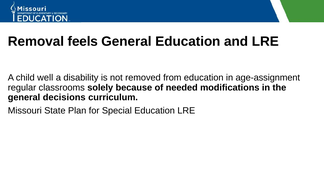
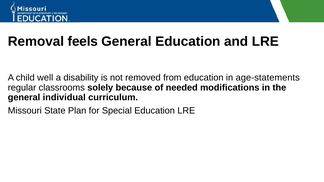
age-assignment: age-assignment -> age-statements (268, 78)
decisions: decisions -> individual (64, 97)
